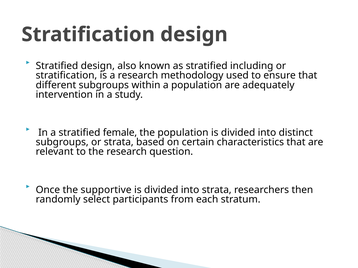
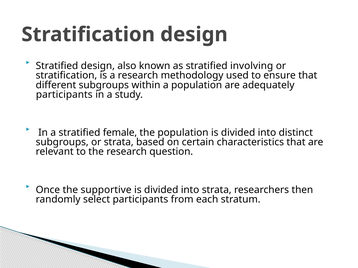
including: including -> involving (252, 66)
intervention: intervention -> participants (64, 95)
